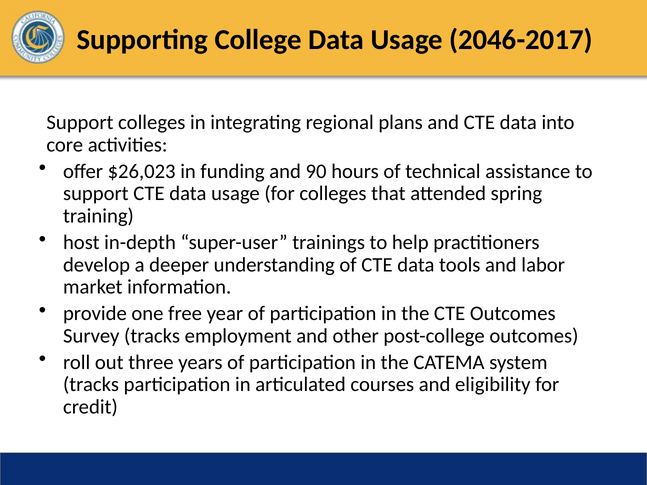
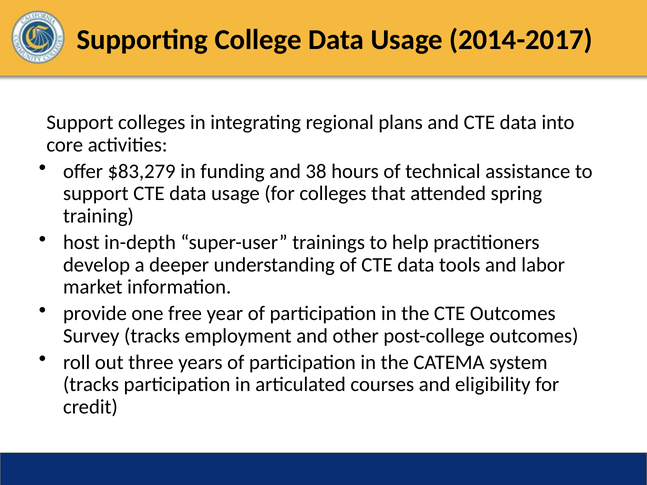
2046-2017: 2046-2017 -> 2014-2017 (521, 40)
$26,023: $26,023 -> $83,279 (142, 171)
90: 90 -> 38 (316, 171)
